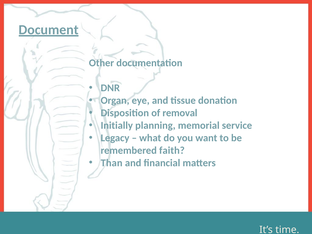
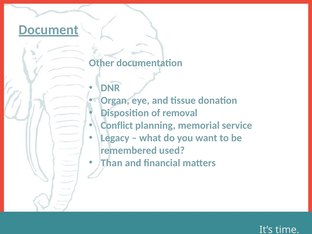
Initially: Initially -> Conflict (117, 125)
faith: faith -> used (172, 150)
